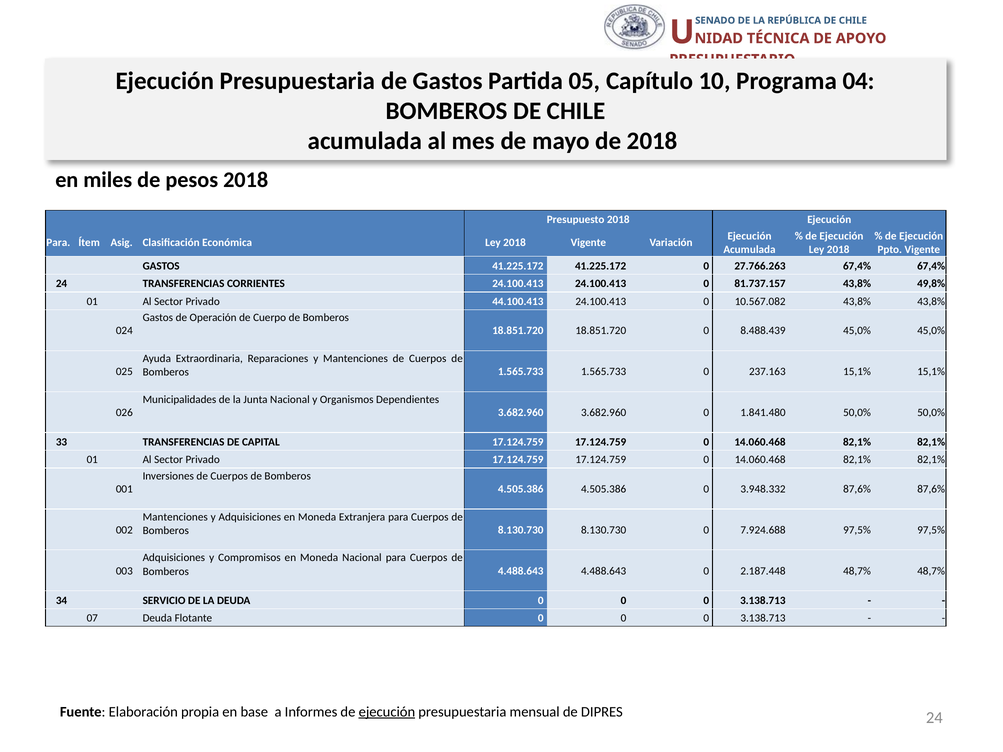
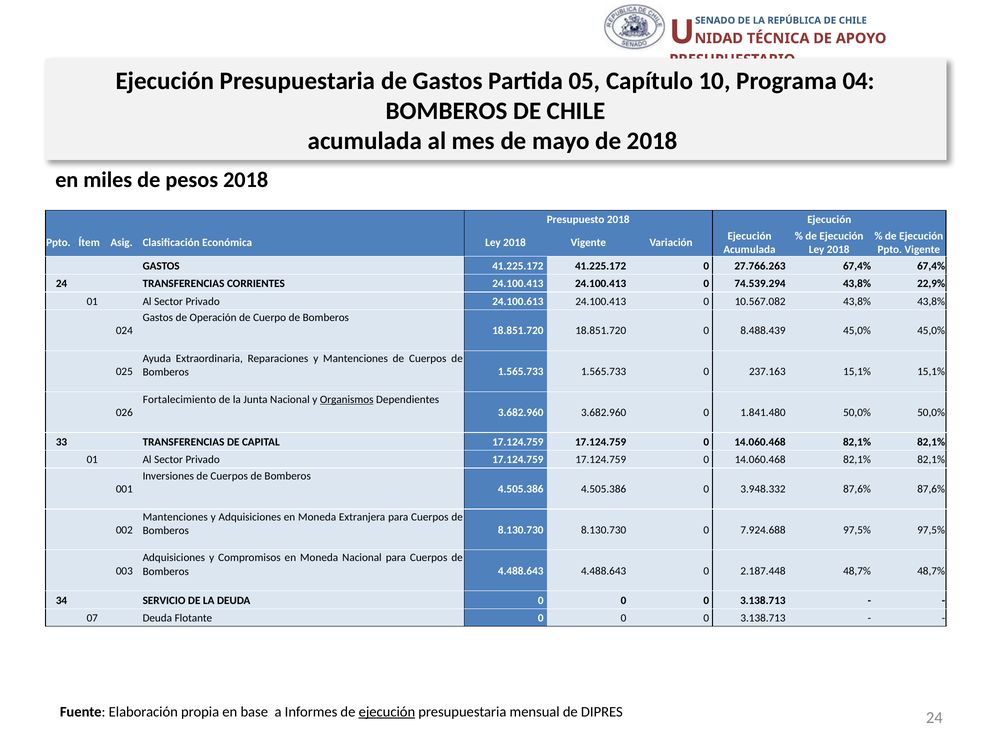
Para: Para -> Ppto (58, 243)
81.737.157: 81.737.157 -> 74.539.294 (760, 284)
49,8%: 49,8% -> 22,9% (931, 284)
44.100.413: 44.100.413 -> 24.100.613 (518, 302)
Municipalidades: Municipalidades -> Fortalecimiento (179, 400)
Organismos underline: none -> present (347, 400)
